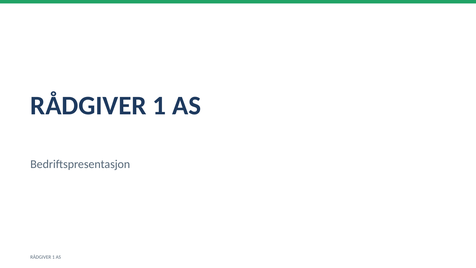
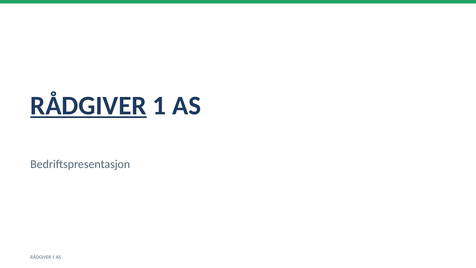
RÅDGIVER underline: none -> present (88, 106)
